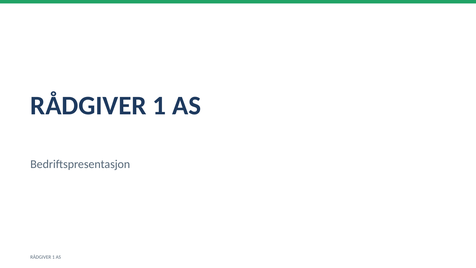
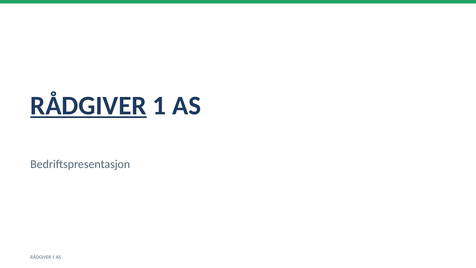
RÅDGIVER underline: none -> present (88, 106)
